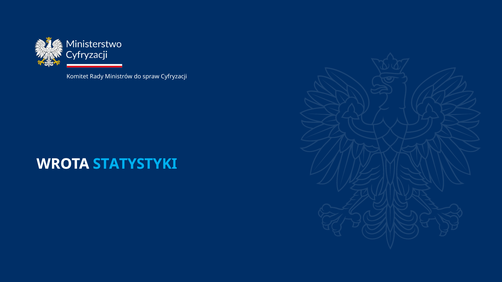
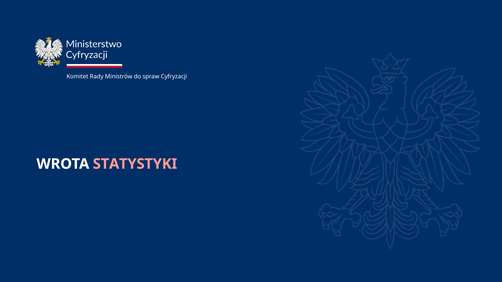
STATYSTYKI colour: light blue -> pink (135, 164)
